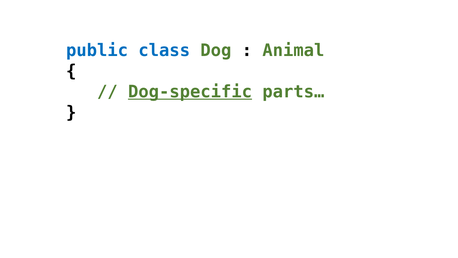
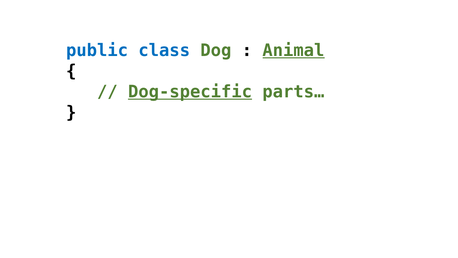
Animal underline: none -> present (294, 50)
